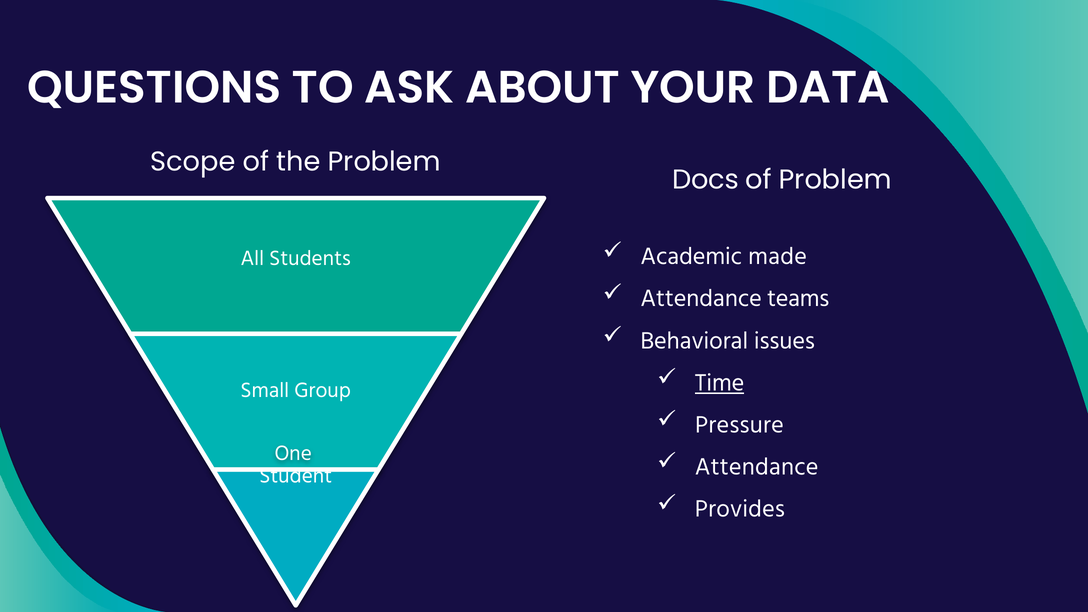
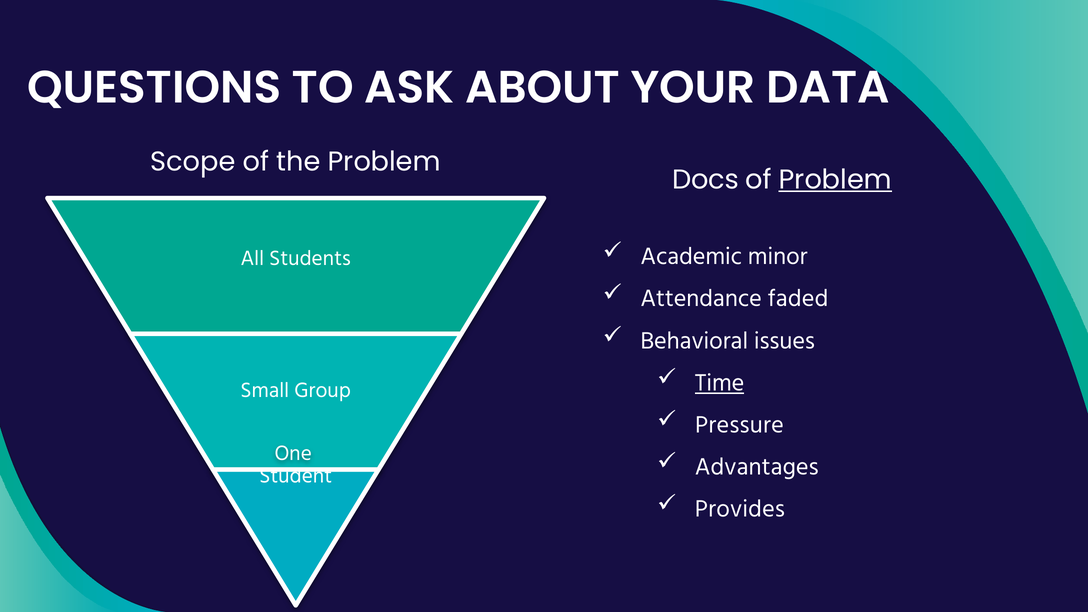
Problem underline: none -> present (835, 180)
made: made -> minor (778, 256)
teams: teams -> faded (798, 298)
Attendance: Attendance -> Advantages (757, 467)
